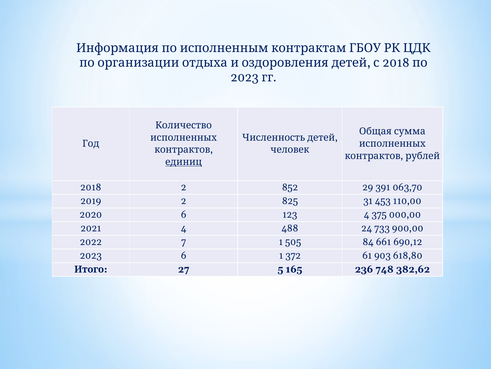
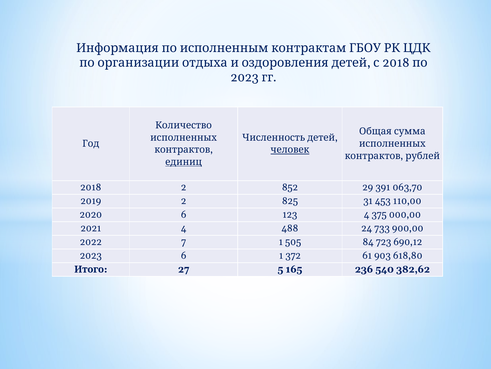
человек underline: none -> present (290, 149)
661: 661 -> 723 (384, 242)
748: 748 -> 540 (385, 269)
